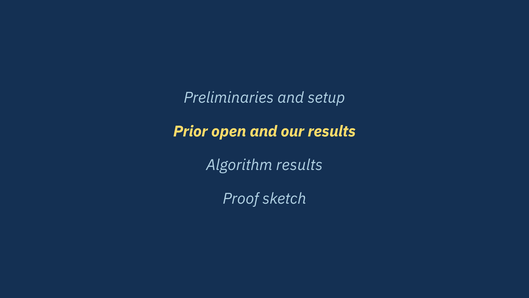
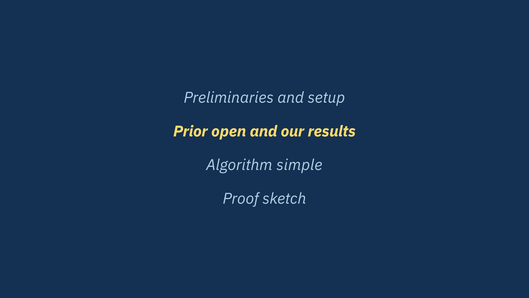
Algorithm results: results -> simple (299, 165)
